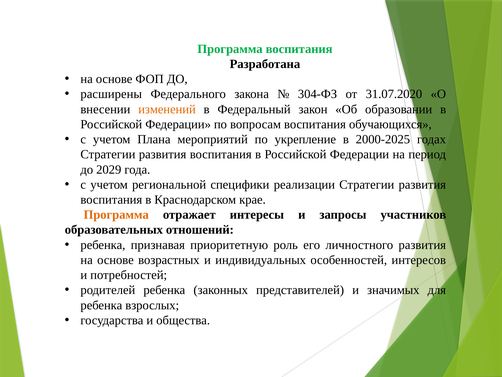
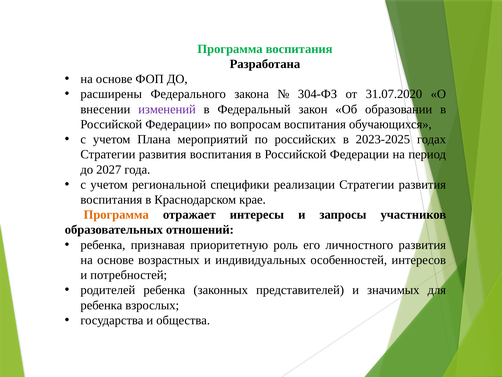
изменений colour: orange -> purple (167, 109)
укрепление: укрепление -> российских (305, 139)
2000-2025: 2000-2025 -> 2023-2025 (383, 139)
2029: 2029 -> 2027 (109, 169)
